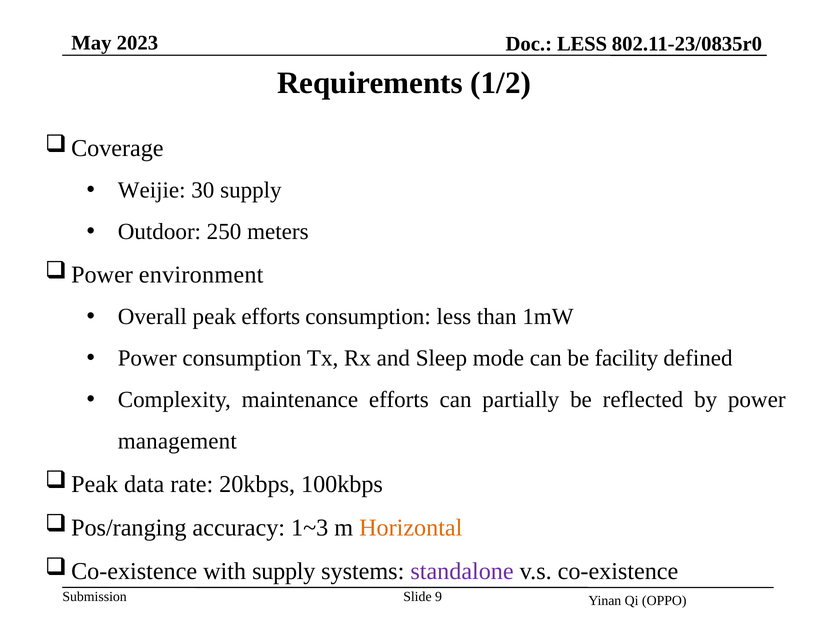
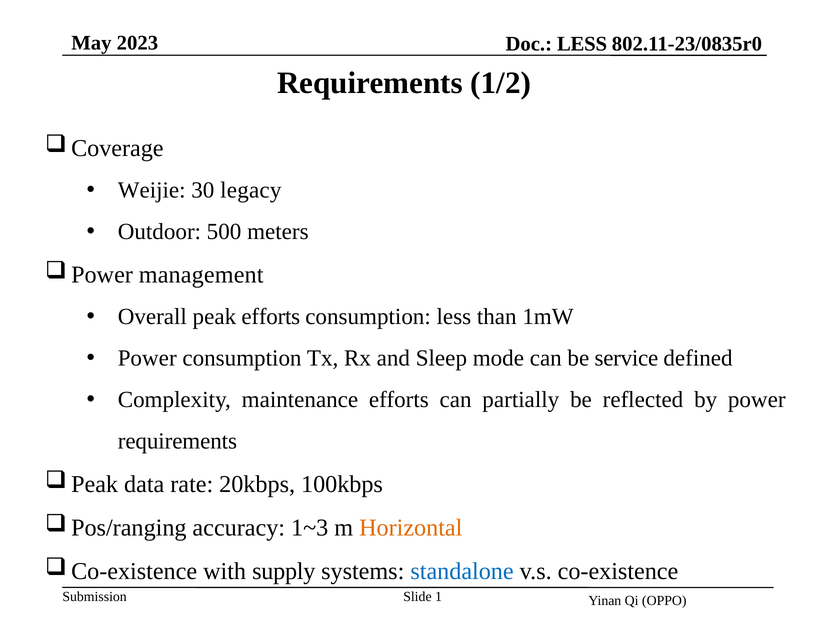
30 supply: supply -> legacy (251, 190)
250: 250 -> 500 (224, 232)
environment: environment -> management (201, 275)
facility: facility -> service (626, 358)
management: management -> requirements (177, 441)
standalone colour: purple -> blue (462, 571)
9: 9 -> 1 (439, 596)
